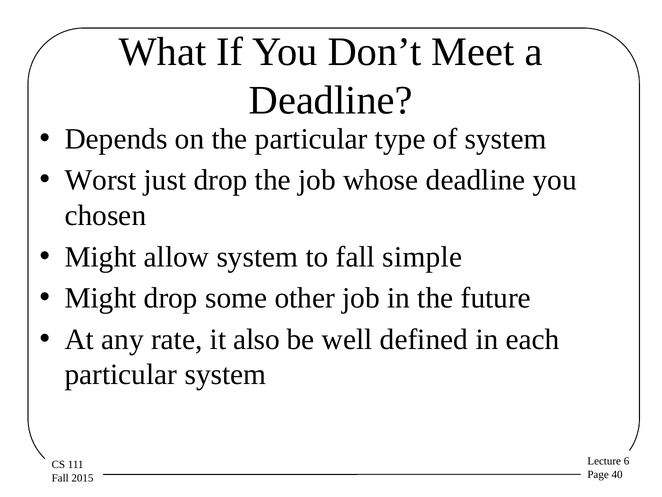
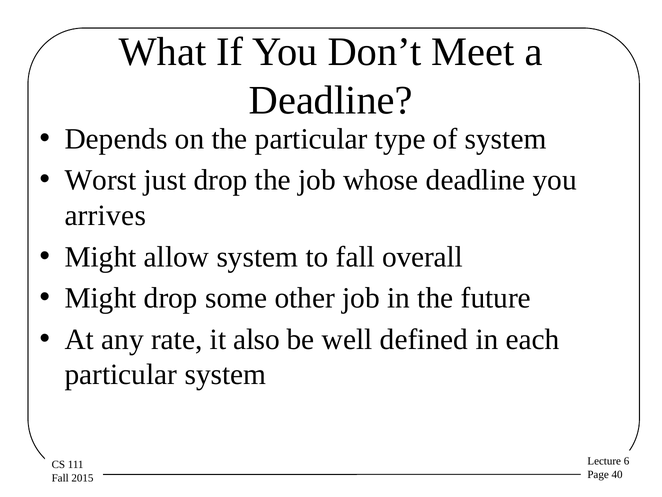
chosen: chosen -> arrives (105, 215)
simple: simple -> overall (423, 257)
